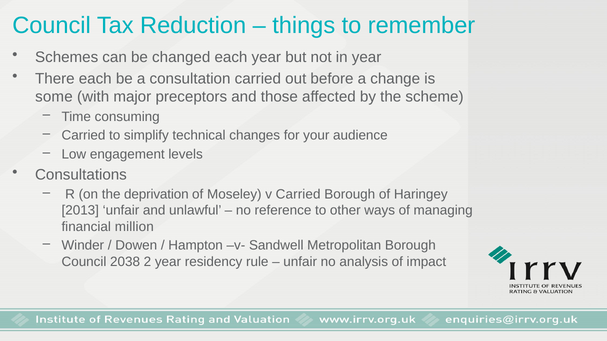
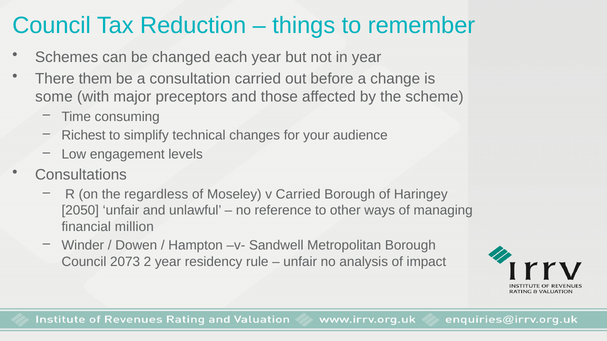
There each: each -> them (95, 79)
Carried: Carried -> Richest (84, 136)
deprivation: deprivation -> regardless (156, 195)
2013: 2013 -> 2050 (80, 211)
2038: 2038 -> 2073 (125, 262)
